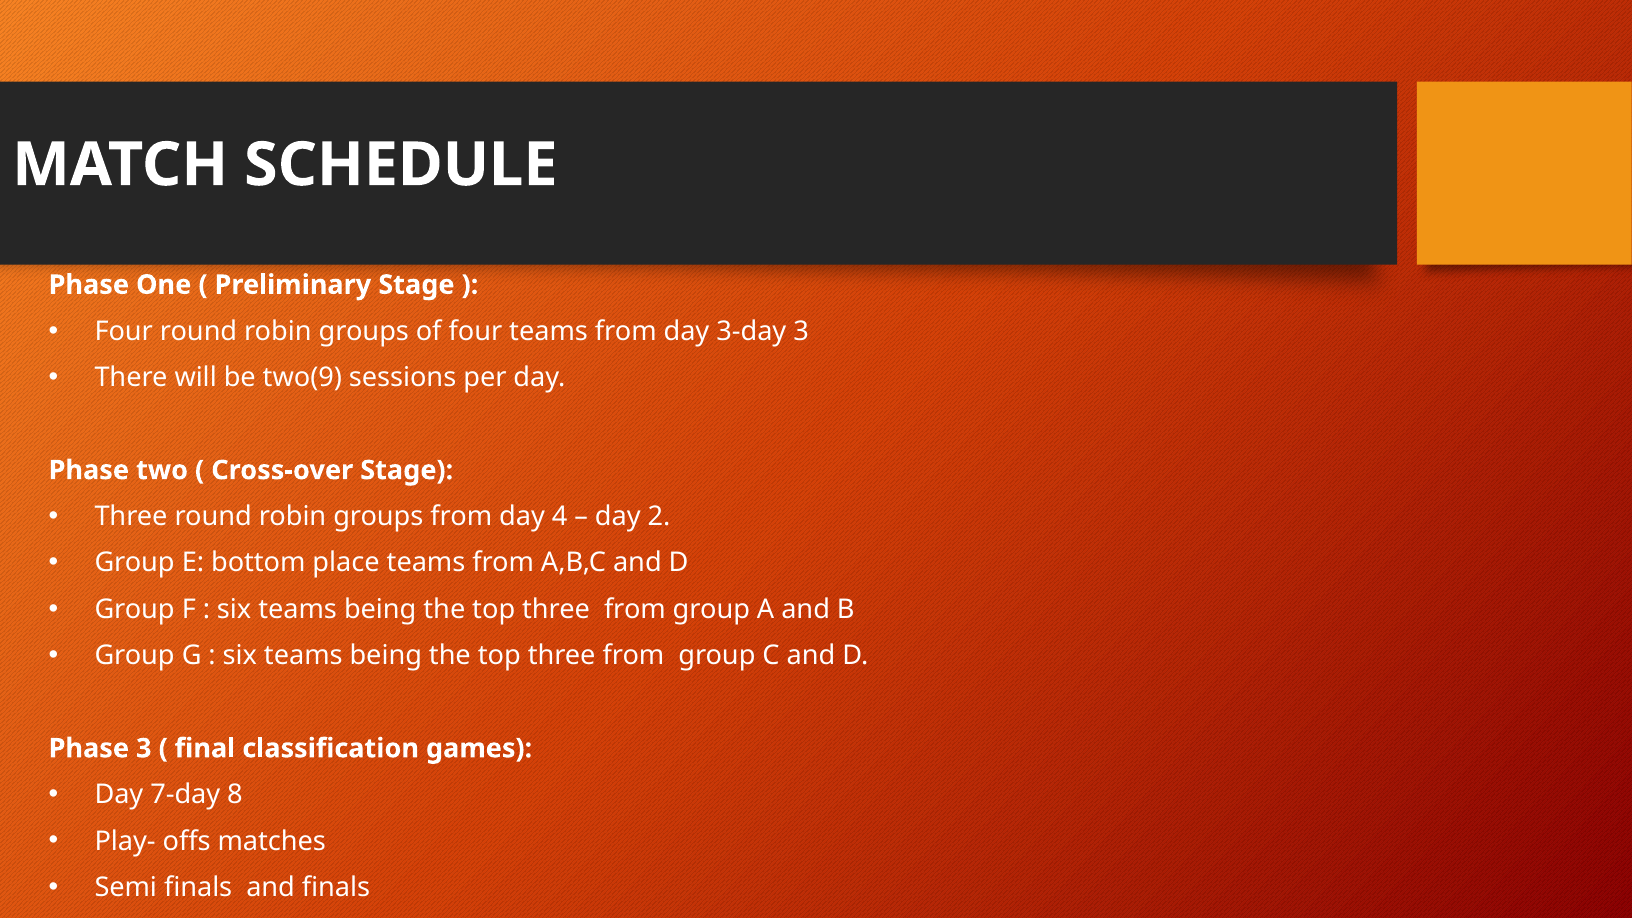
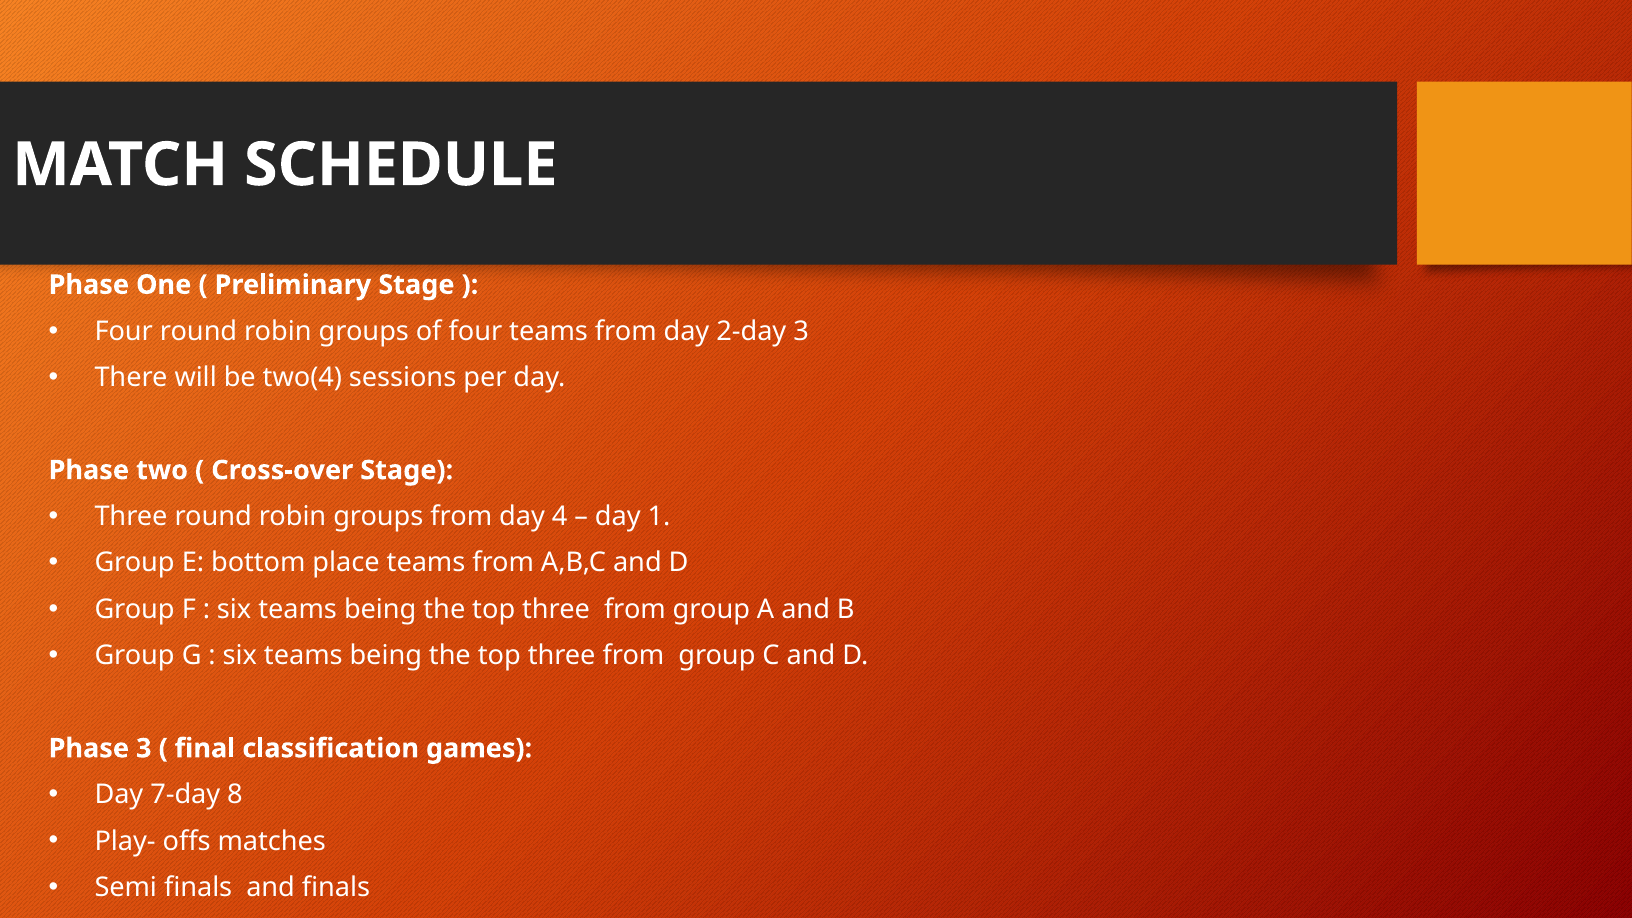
3-day: 3-day -> 2-day (751, 331)
two(9: two(9 -> two(4 (302, 378)
2: 2 -> 1 (659, 517)
